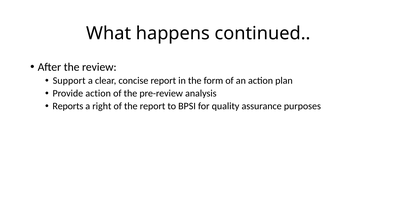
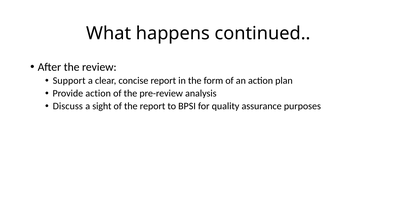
Reports: Reports -> Discuss (68, 106)
right: right -> sight (102, 106)
